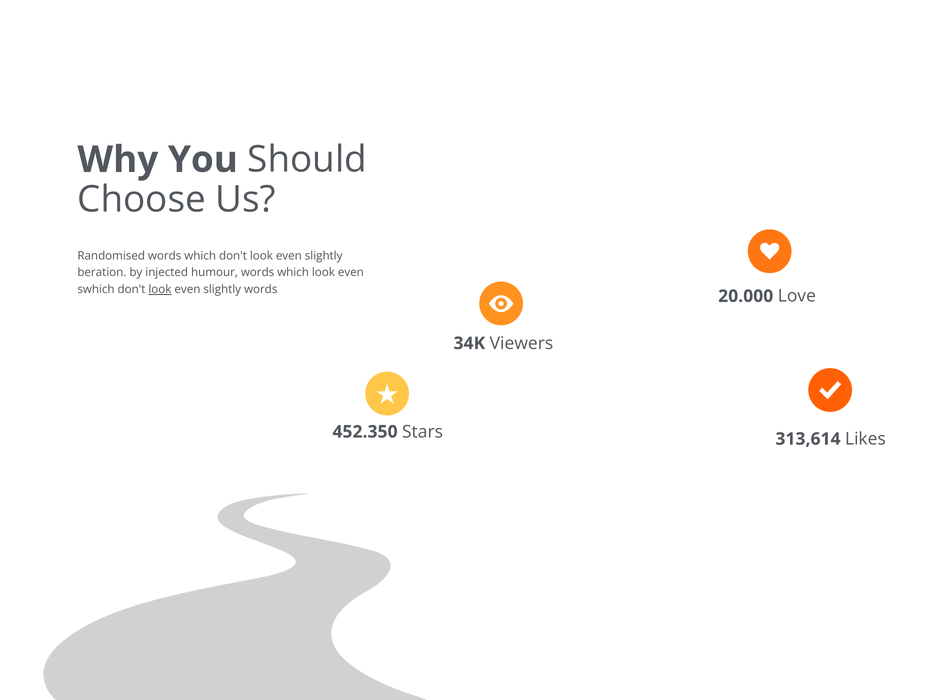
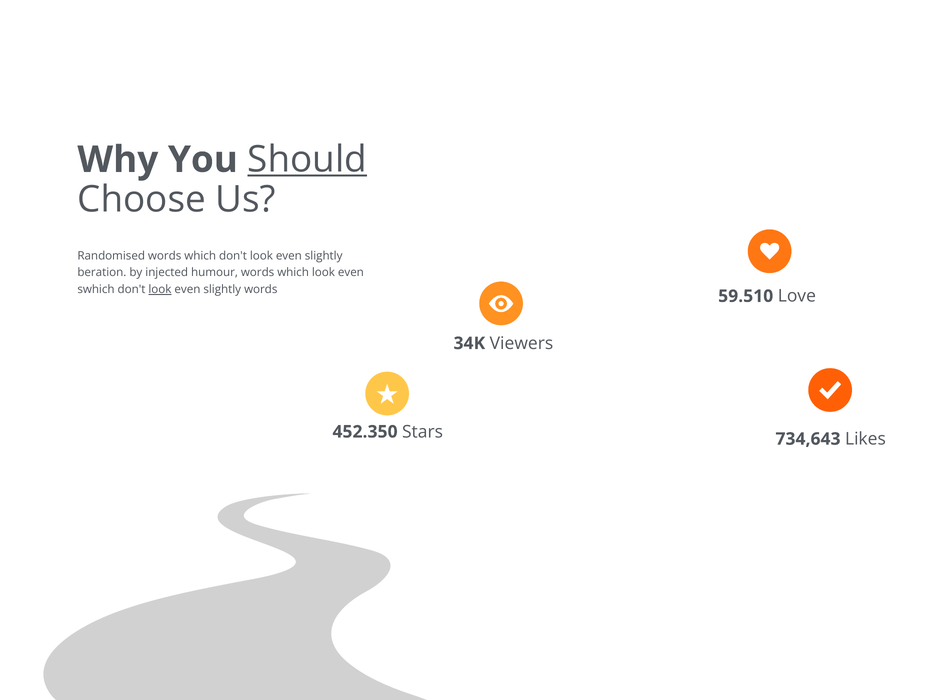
Should underline: none -> present (307, 160)
20.000: 20.000 -> 59.510 (746, 296)
313,614: 313,614 -> 734,643 (808, 439)
